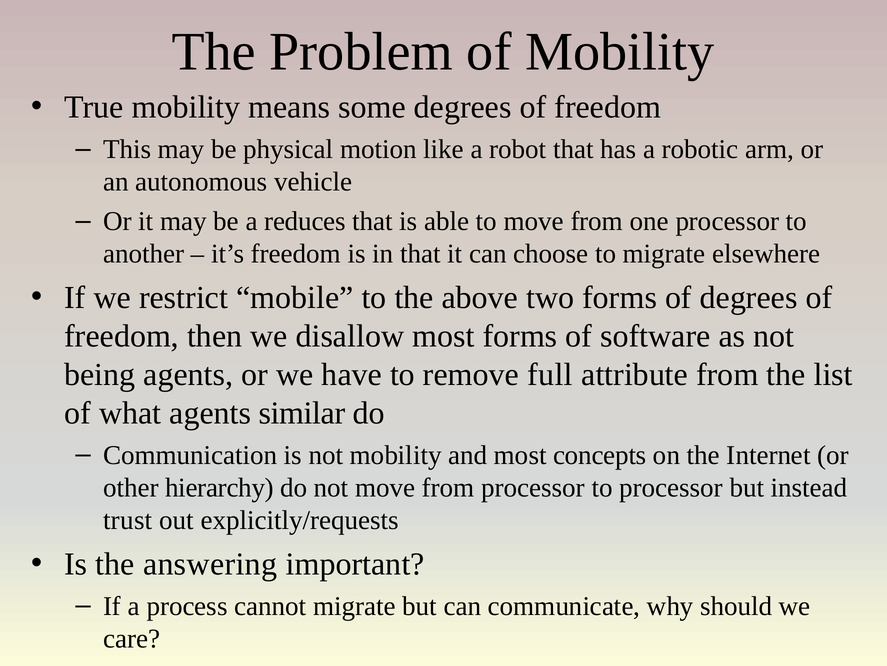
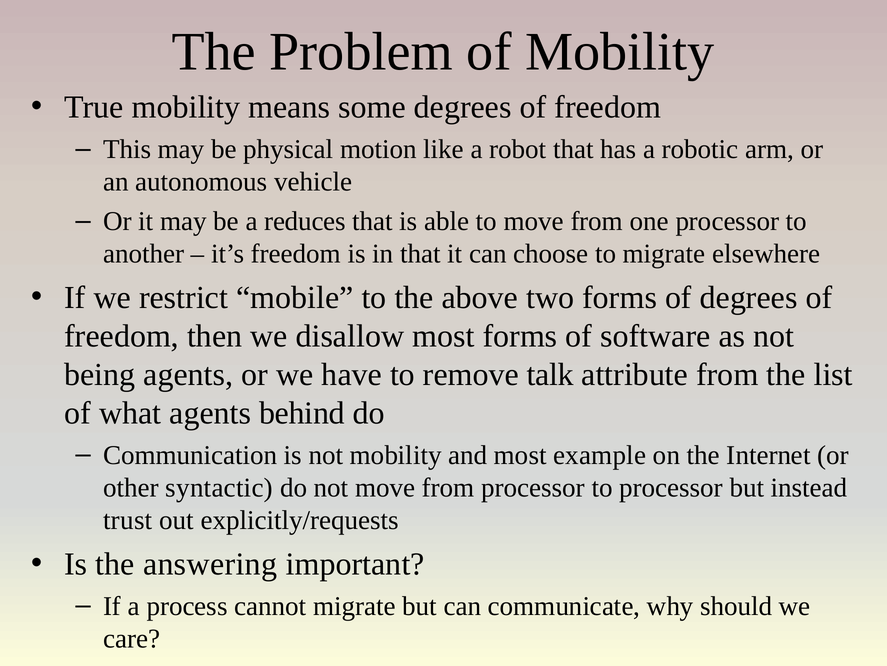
full: full -> talk (550, 374)
similar: similar -> behind (302, 413)
concepts: concepts -> example (600, 455)
hierarchy: hierarchy -> syntactic (219, 487)
